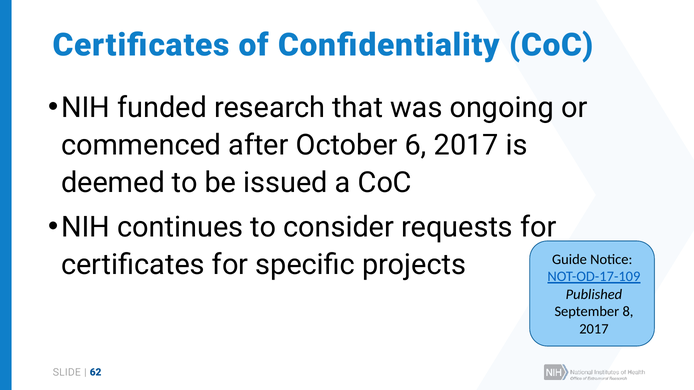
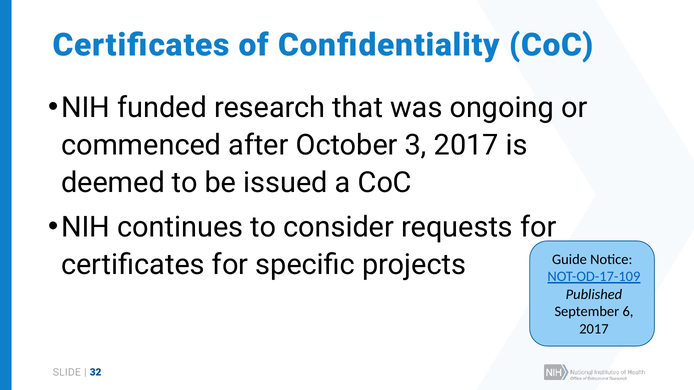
6: 6 -> 3 (416, 145)
8: 8 -> 6 (628, 312)
62: 62 -> 32 (96, 373)
